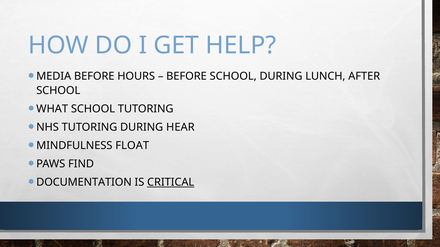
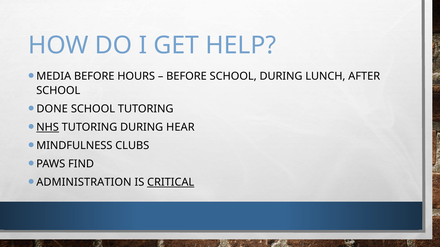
WHAT: WHAT -> DONE (52, 109)
NHS underline: none -> present (48, 127)
FLOAT: FLOAT -> CLUBS (132, 146)
DOCUMENTATION: DOCUMENTATION -> ADMINISTRATION (84, 182)
